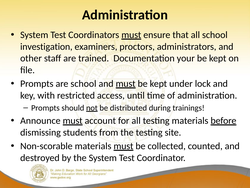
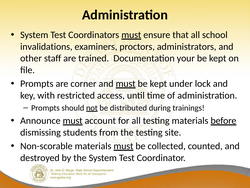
investigation: investigation -> invalidations (46, 47)
are school: school -> corner (83, 83)
